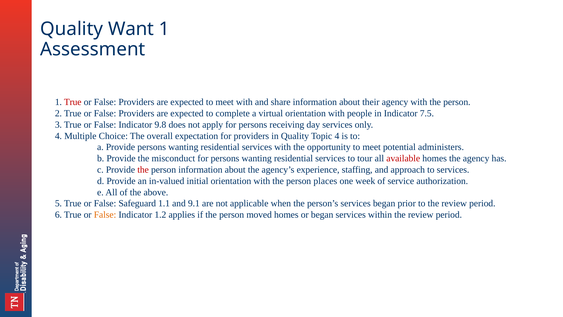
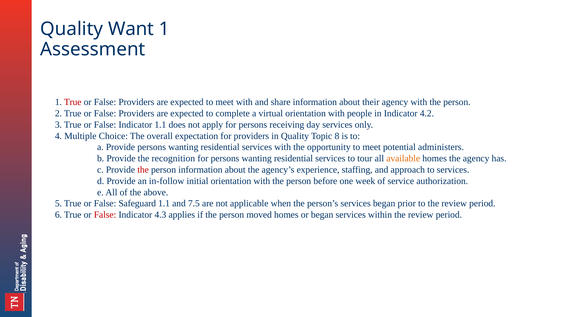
7.5: 7.5 -> 4.2 (427, 113)
Indicator 9.8: 9.8 -> 1.1 (160, 125)
Topic 4: 4 -> 8 (337, 136)
misconduct: misconduct -> recognition (173, 158)
available colour: red -> orange (403, 158)
in-valued: in-valued -> in-follow (167, 181)
places: places -> before (325, 181)
9.1: 9.1 -> 7.5 (194, 203)
False colour: orange -> red (105, 215)
1.2: 1.2 -> 4.3 (160, 215)
